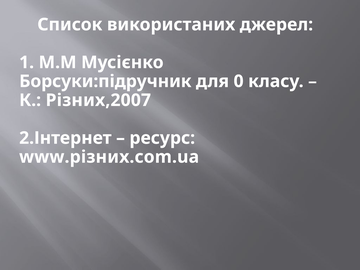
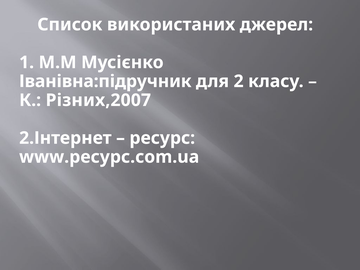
Борсуки:підручник: Борсуки:підручник -> Іванівна:підручник (105, 81)
0: 0 -> 2 (239, 81)
www.різних.com.ua: www.різних.com.ua -> www.ресурс.com.ua (109, 157)
